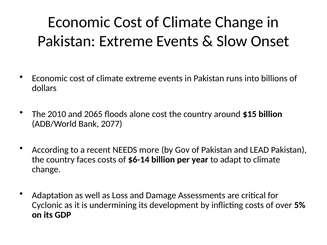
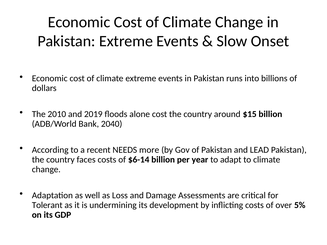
2065: 2065 -> 2019 (93, 114)
2077: 2077 -> 2040 (112, 124)
Cyclonic: Cyclonic -> Tolerant (47, 205)
